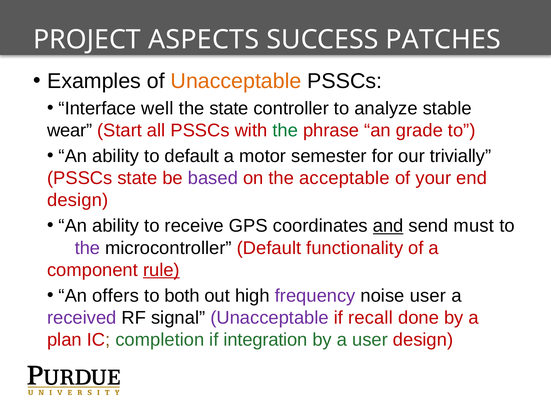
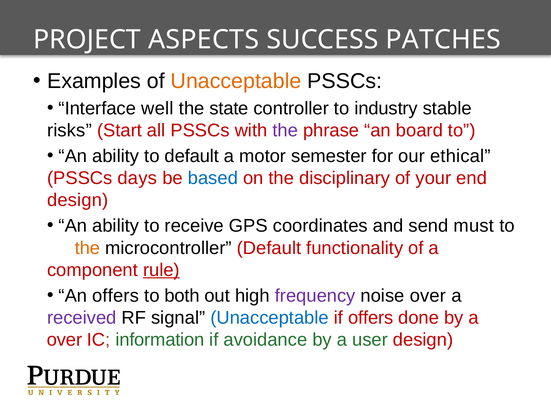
analyze: analyze -> industry (386, 109)
wear: wear -> risks (69, 131)
the colour: green -> purple (285, 131)
grade: grade -> board (419, 131)
trivially: trivially -> ethical (460, 156)
PSSCs state: state -> days (137, 178)
based colour: purple -> blue (213, 178)
acceptable: acceptable -> disciplinary (345, 178)
and underline: present -> none (388, 226)
the colour: purple -> orange (87, 248)
noise user: user -> over (428, 296)
Unacceptable colour: purple -> blue (270, 318)
if recall: recall -> offers (371, 318)
plan: plan -> over (65, 340)
completion: completion -> information (160, 340)
integration: integration -> avoidance (265, 340)
